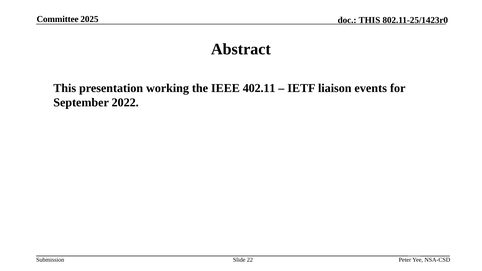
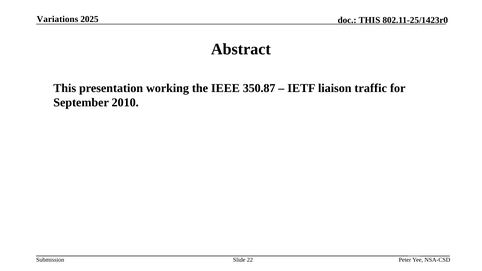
Committee: Committee -> Variations (57, 19)
402.11: 402.11 -> 350.87 (259, 88)
events: events -> traffic (371, 88)
2022: 2022 -> 2010 (125, 103)
